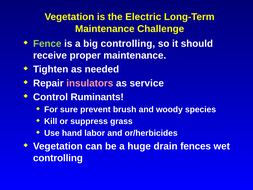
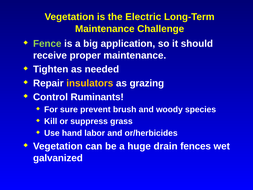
big controlling: controlling -> application (128, 44)
insulators colour: pink -> yellow (90, 83)
service: service -> grazing (147, 83)
controlling: controlling -> galvanized (58, 158)
